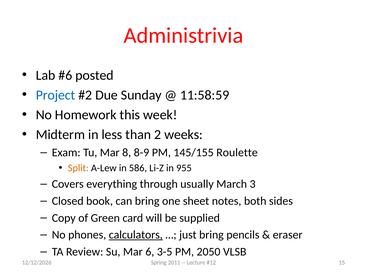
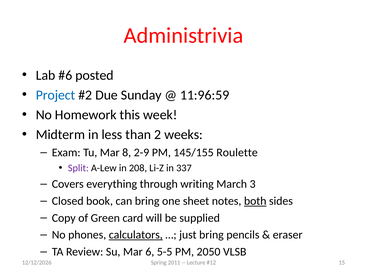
11:58:59: 11:58:59 -> 11:96:59 (205, 95)
8-9: 8-9 -> 2-9 (141, 153)
Split colour: orange -> purple (78, 168)
586: 586 -> 208 (138, 168)
955: 955 -> 337 (184, 168)
usually: usually -> writing (197, 184)
both underline: none -> present (255, 201)
3-5: 3-5 -> 5-5 (165, 252)
